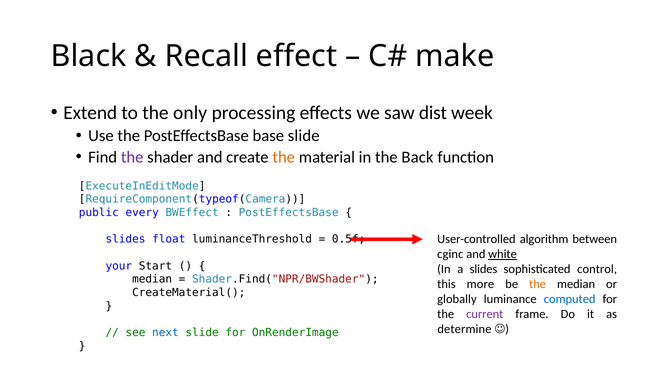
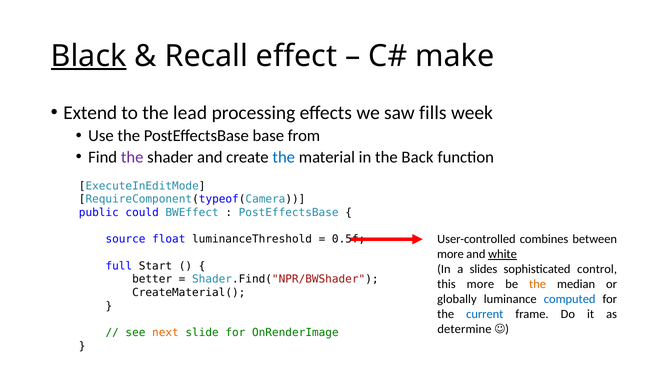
Black underline: none -> present (89, 56)
only: only -> lead (190, 113)
dist: dist -> fills (433, 113)
base slide: slide -> from (304, 136)
the colour: orange -> blue (284, 157)
every: every -> could (142, 212)
algorithm: algorithm -> combines (544, 239)
slides: slides -> source (125, 239)
cginc: cginc -> more (450, 254)
your: your -> full (119, 266)
median: median -> better (152, 279)
current colour: purple -> blue (485, 314)
next colour: blue -> orange (165, 332)
